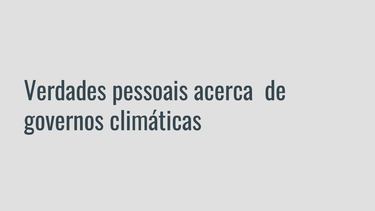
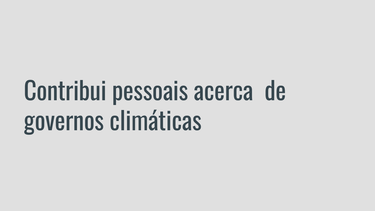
Verdades: Verdades -> Contribui (65, 92)
